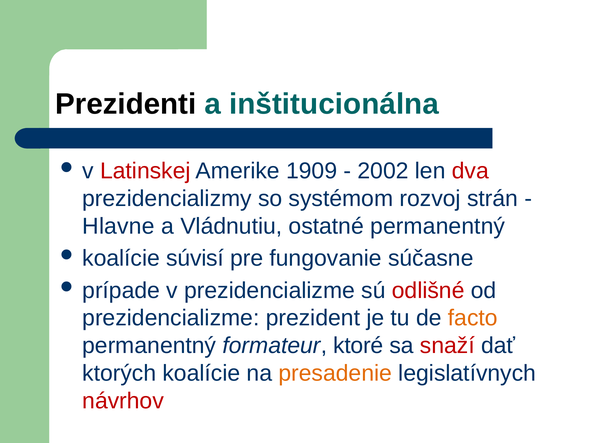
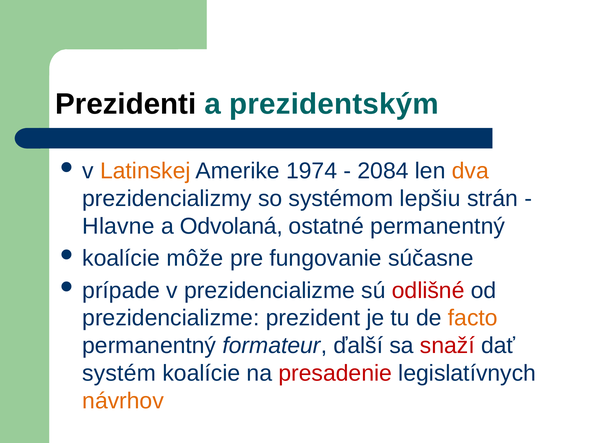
inštitucionálna: inštitucionálna -> prezidentským (334, 104)
Latinskej colour: red -> orange (145, 171)
1909: 1909 -> 1974 (312, 171)
2002: 2002 -> 2084 (383, 171)
dva colour: red -> orange (470, 171)
rozvoj: rozvoj -> lepšiu (430, 199)
Vládnutiu: Vládnutiu -> Odvolaná (231, 226)
súvisí: súvisí -> môže (195, 258)
ktoré: ktoré -> ďalší (358, 346)
ktorých: ktorých -> systém (119, 373)
presadenie colour: orange -> red (335, 373)
návrhov colour: red -> orange (123, 401)
